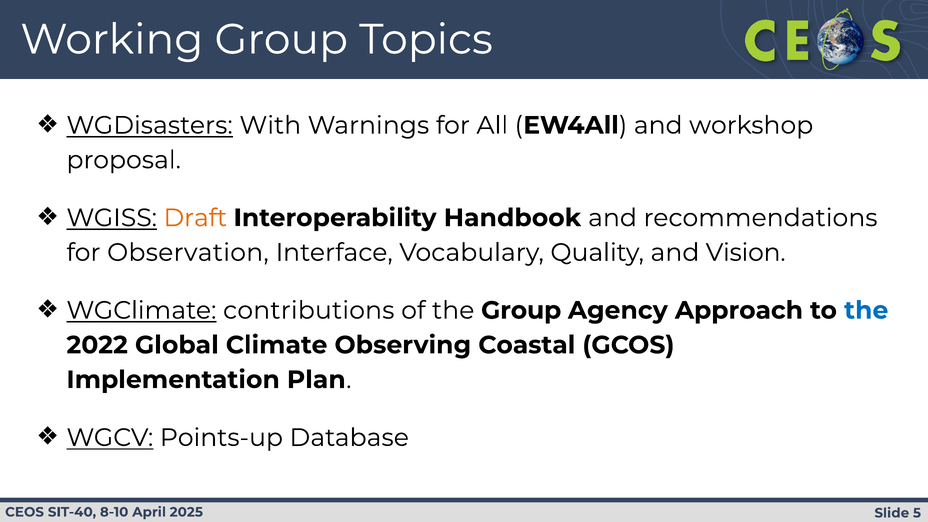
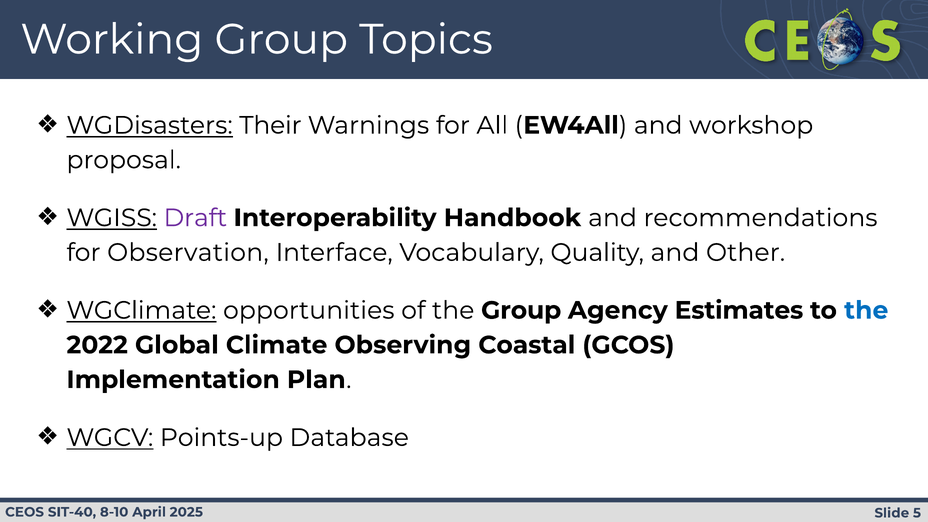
With: With -> Their (270, 125)
Draft colour: orange -> purple (195, 218)
Vision: Vision -> Other (746, 253)
contributions: contributions -> opportunities (309, 310)
Approach: Approach -> Estimates (739, 310)
